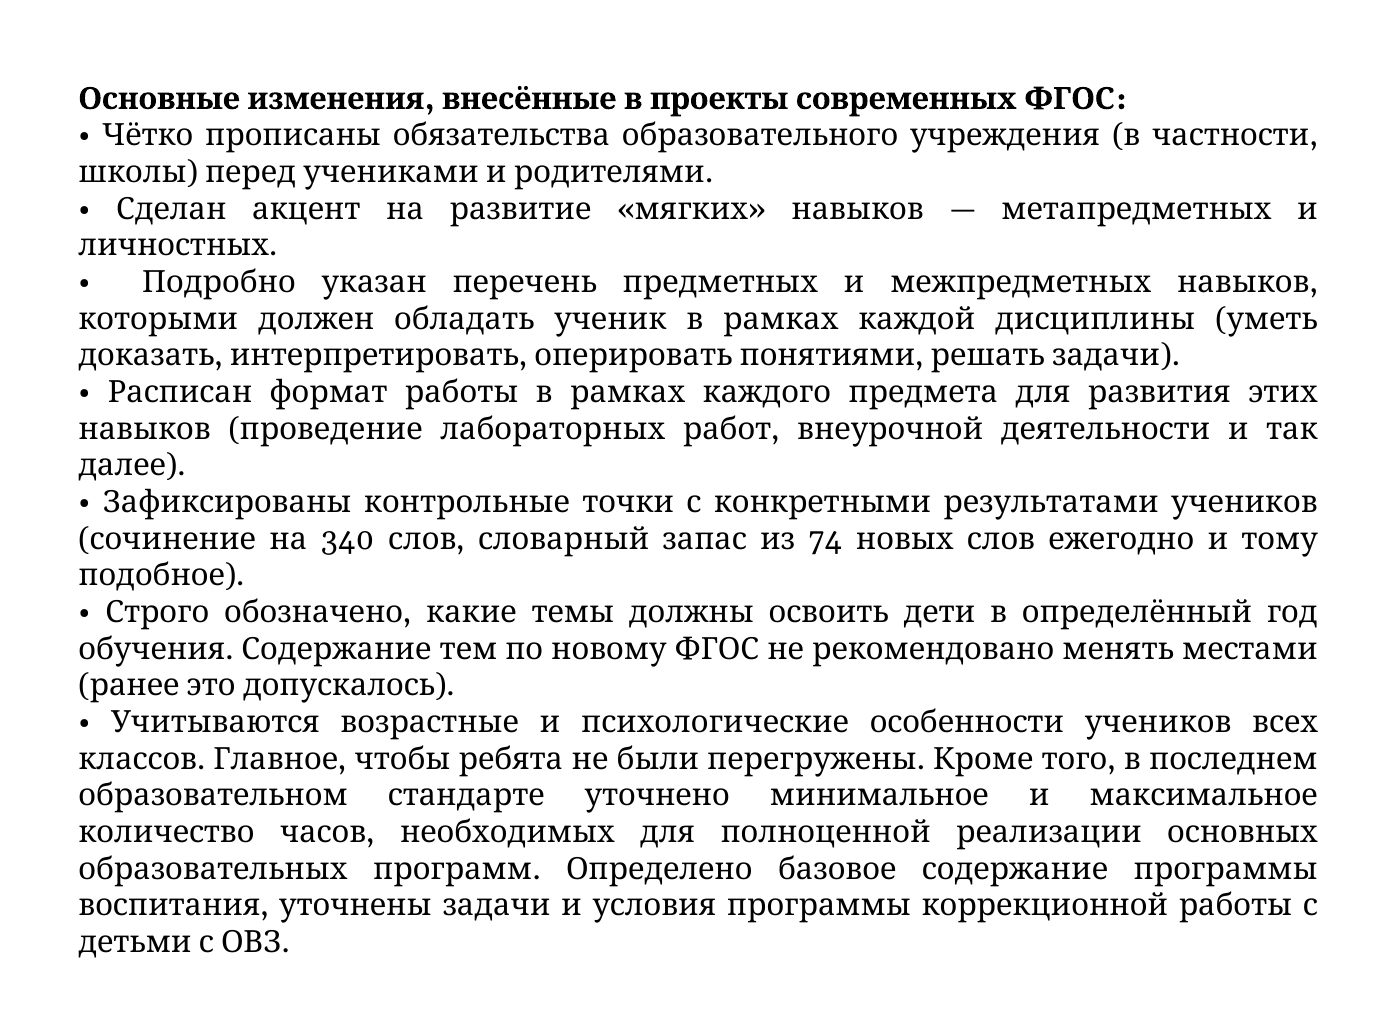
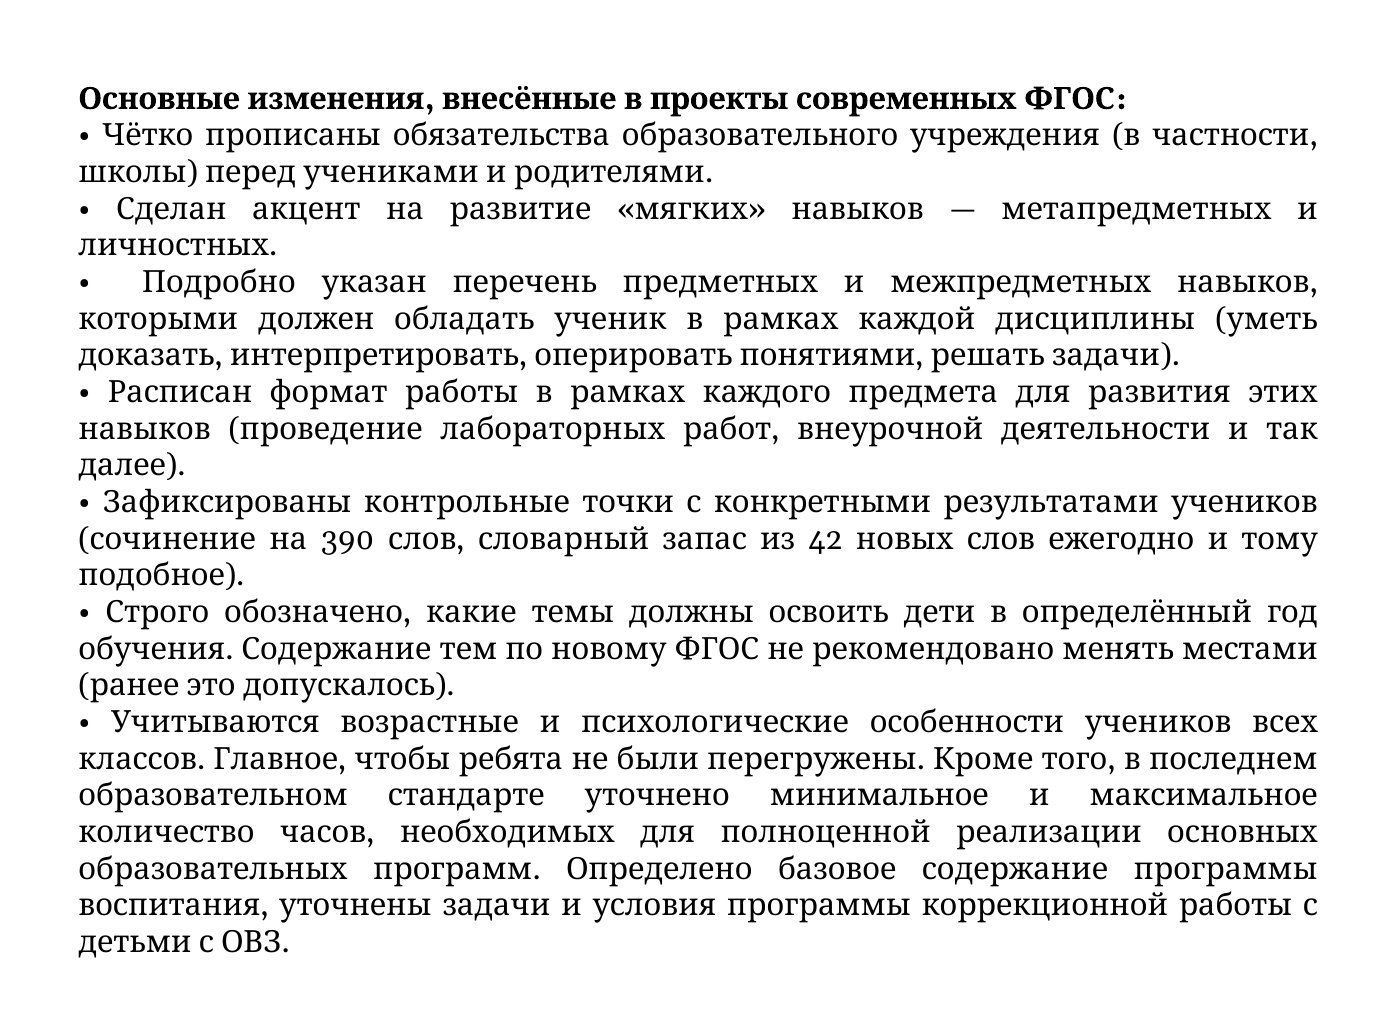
340: 340 -> 390 (348, 539)
74: 74 -> 42 (826, 539)
